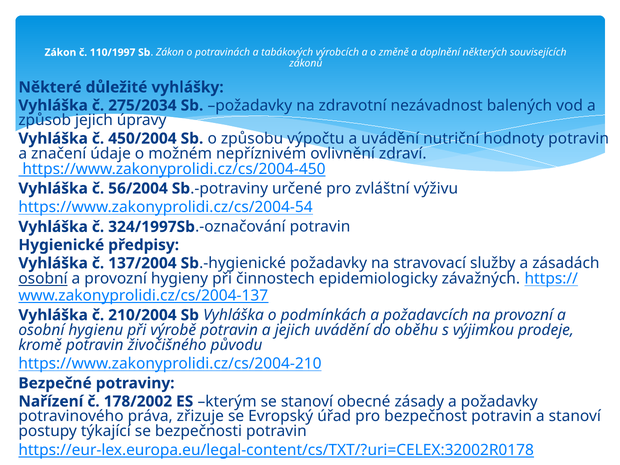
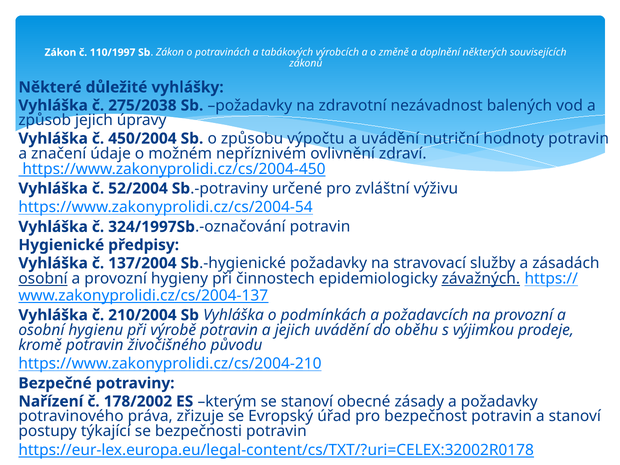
275/2034: 275/2034 -> 275/2038 (142, 105)
56/2004: 56/2004 -> 52/2004 (138, 188)
závažných underline: none -> present (481, 279)
